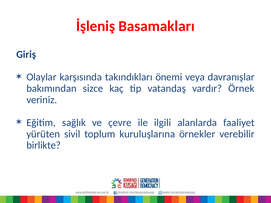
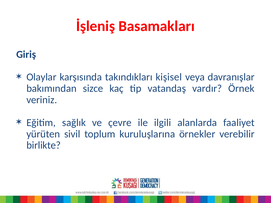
önemi: önemi -> kişisel (169, 77)
